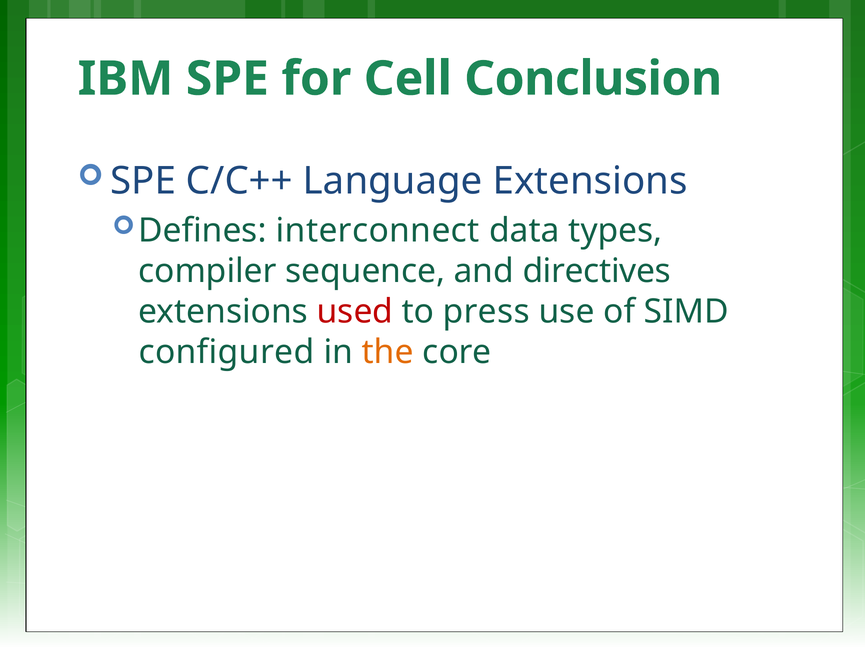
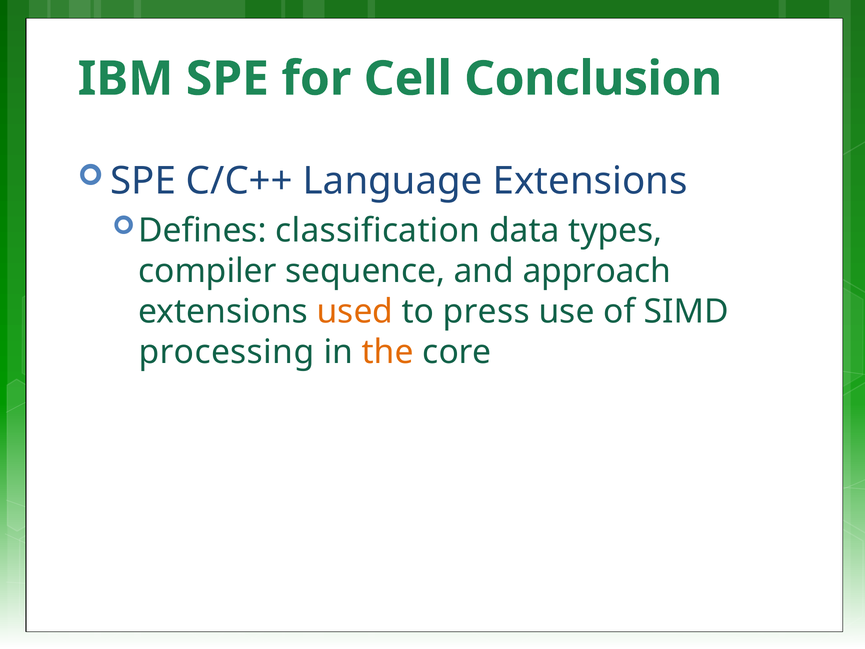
interconnect: interconnect -> classification (378, 231)
directives: directives -> approach (597, 271)
used colour: red -> orange (355, 311)
configured: configured -> processing (226, 352)
